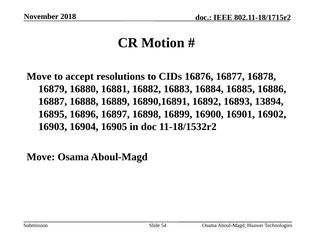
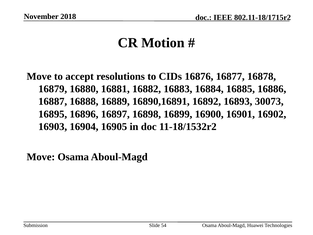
13894: 13894 -> 30073 (269, 101)
